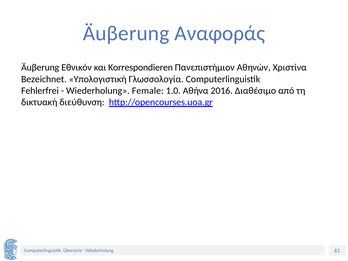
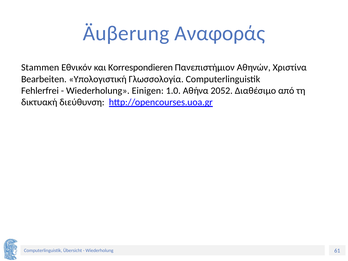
Äuβerung: Äuβerung -> Stammen (40, 67)
Bezeichnet: Bezeichnet -> Bearbeiten (44, 79)
Female: Female -> Einigen (148, 91)
2016: 2016 -> 2052 (222, 91)
